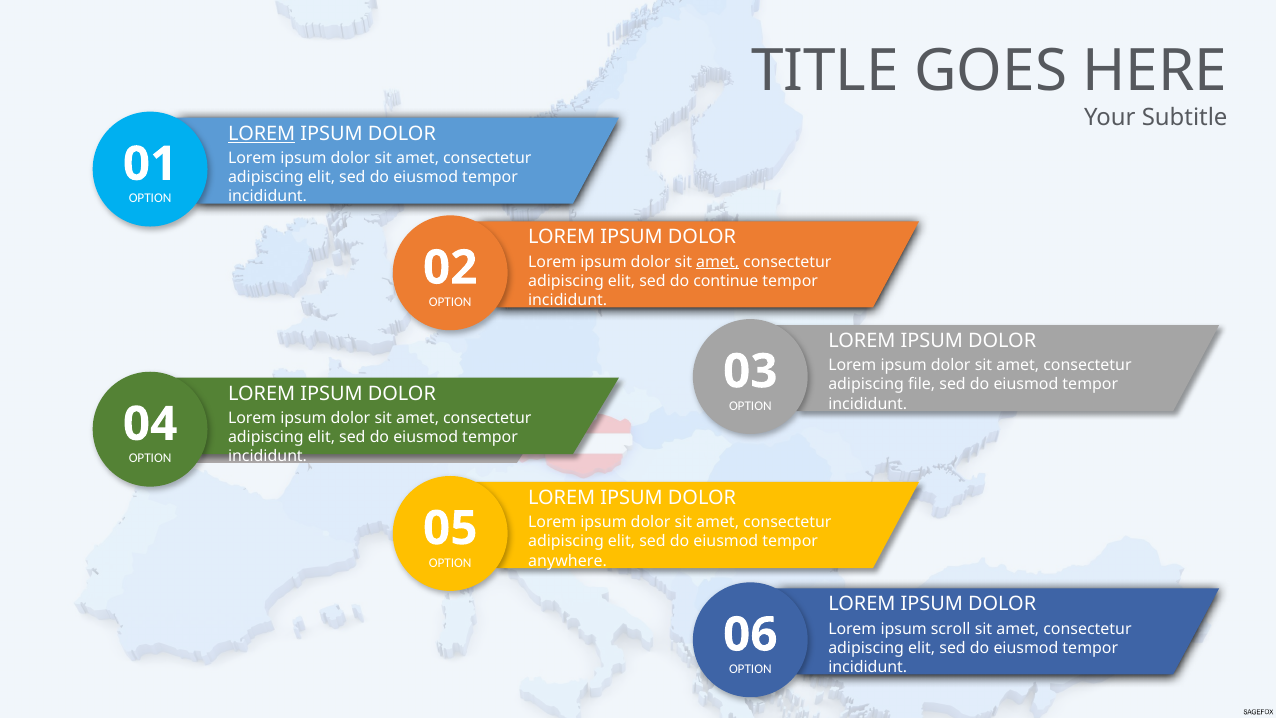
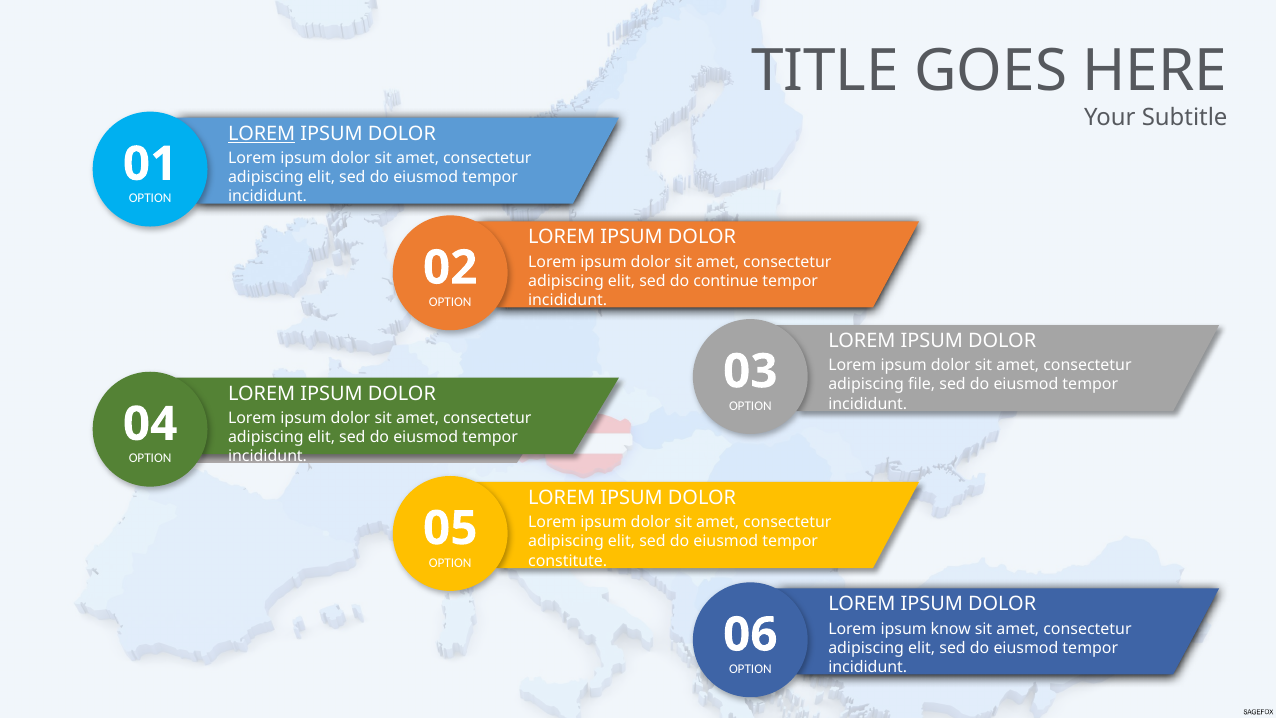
amet underline: present -> none (718, 262)
anywhere: anywhere -> constitute (568, 561)
scroll: scroll -> know (951, 629)
